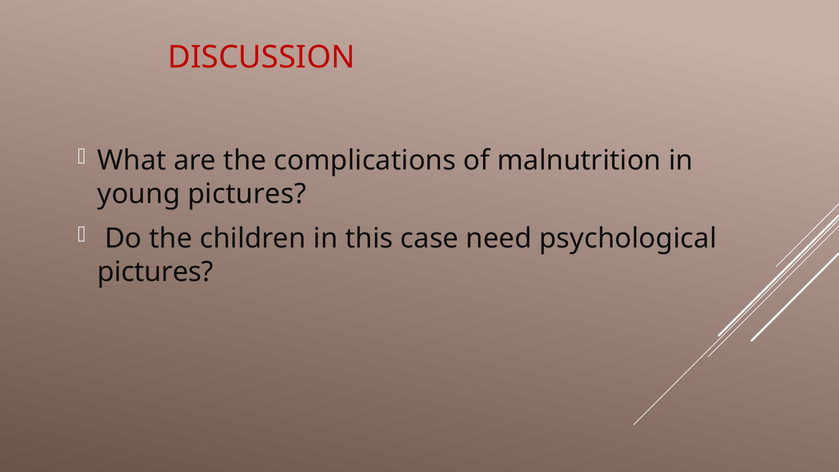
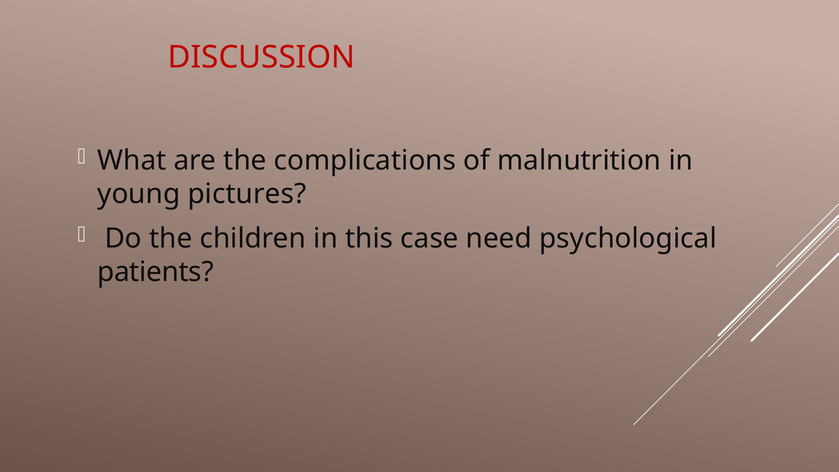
pictures: pictures -> patients (155, 272)
